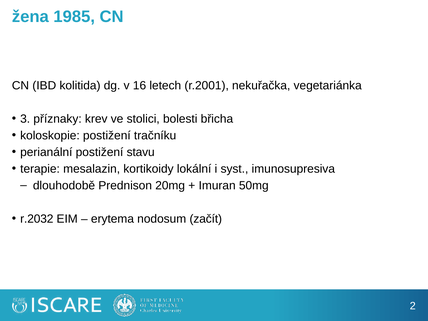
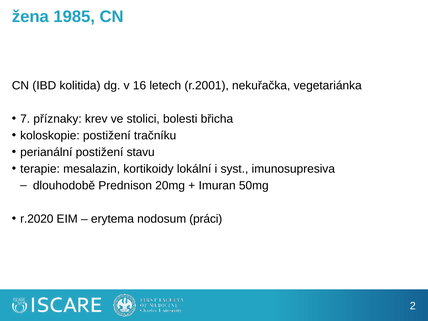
3: 3 -> 7 (25, 119)
r.2032: r.2032 -> r.2020 (37, 219)
začít: začít -> práci (206, 219)
